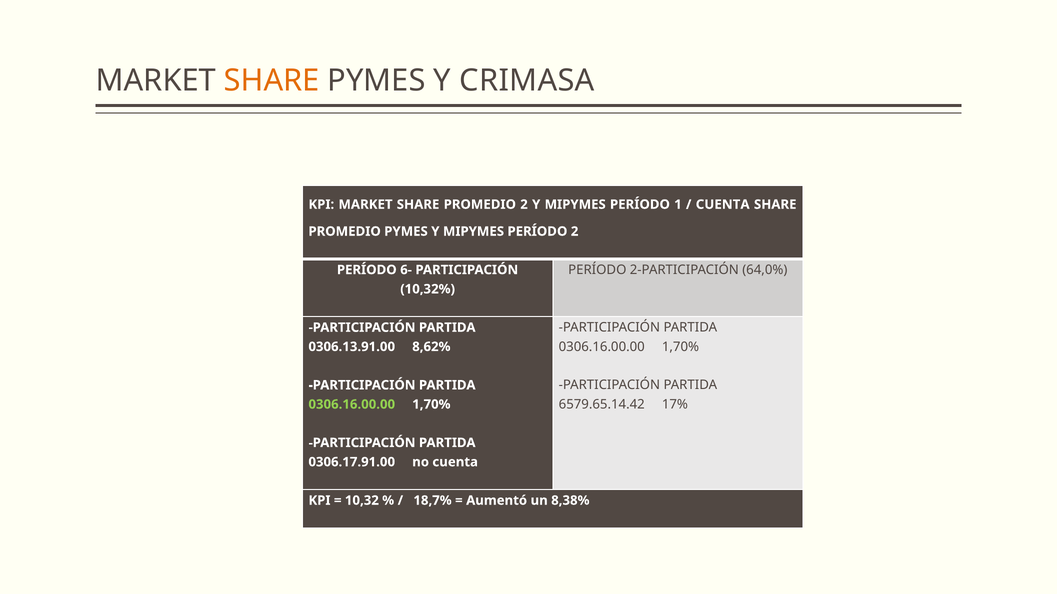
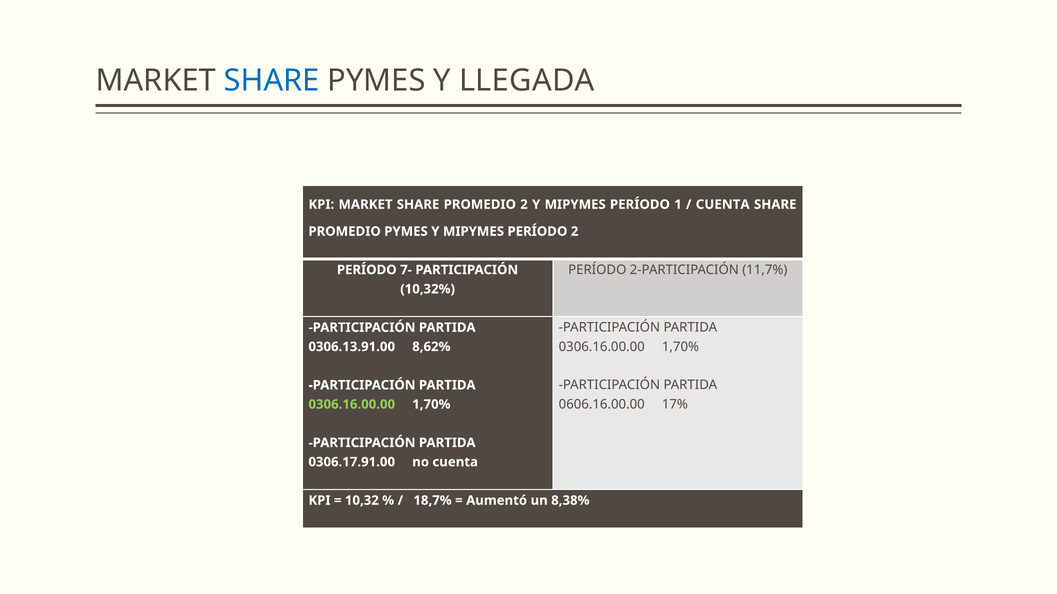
SHARE colour: orange -> blue (272, 81)
CRIMASA: CRIMASA -> LLEGADA (527, 81)
64,0%: 64,0% -> 11,7% (765, 270)
6-: 6- -> 7- (406, 270)
6579.65.14.42: 6579.65.14.42 -> 0606.16.00.00 (602, 405)
